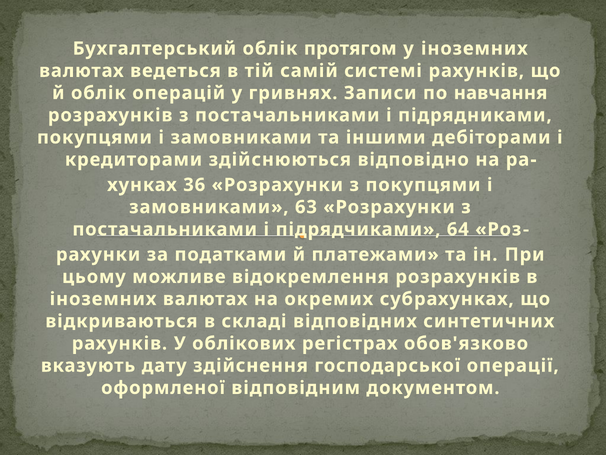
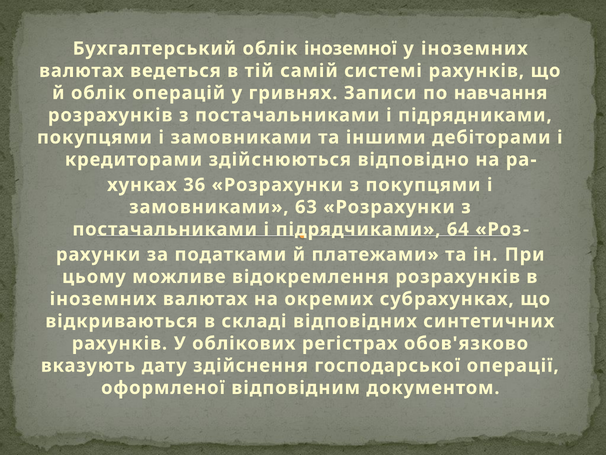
протягом: протягом -> іноземної (350, 49)
